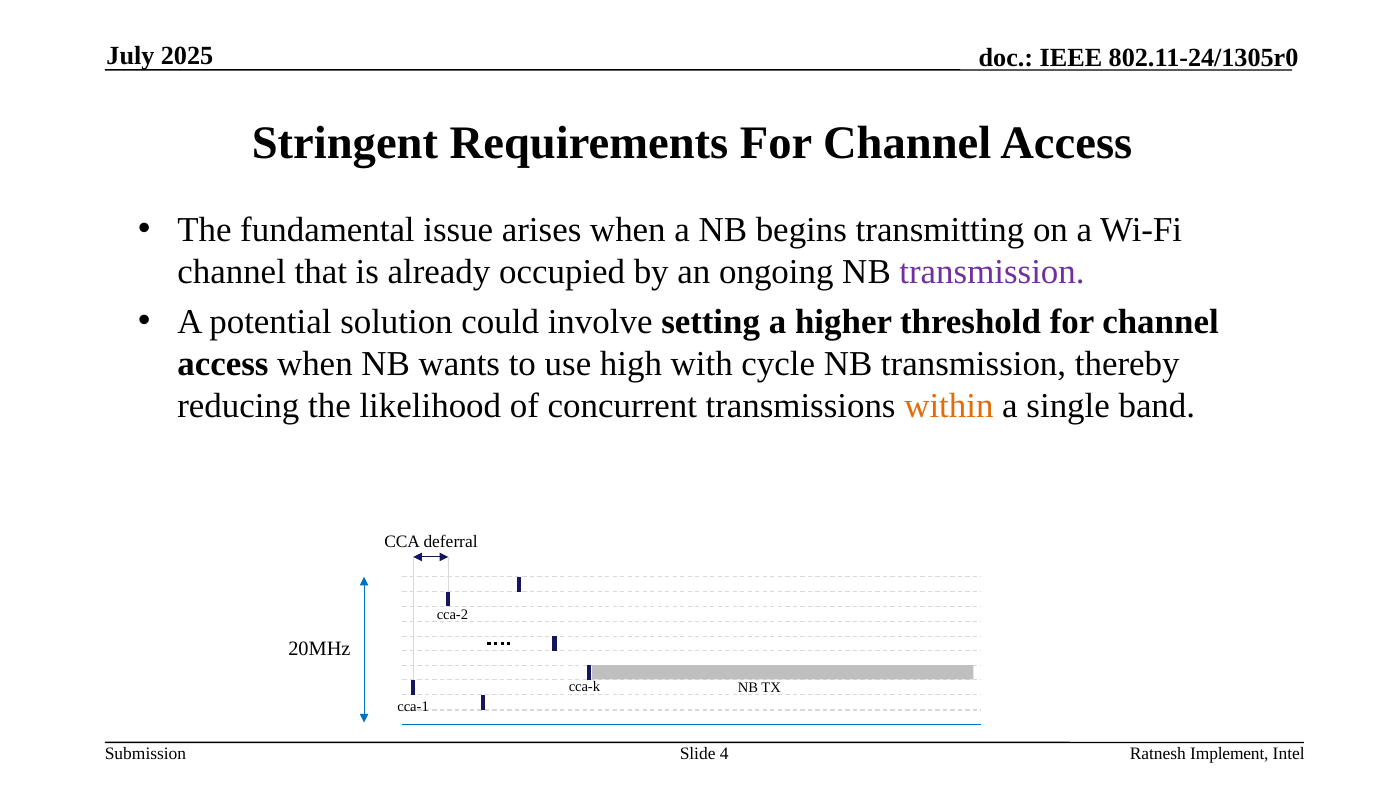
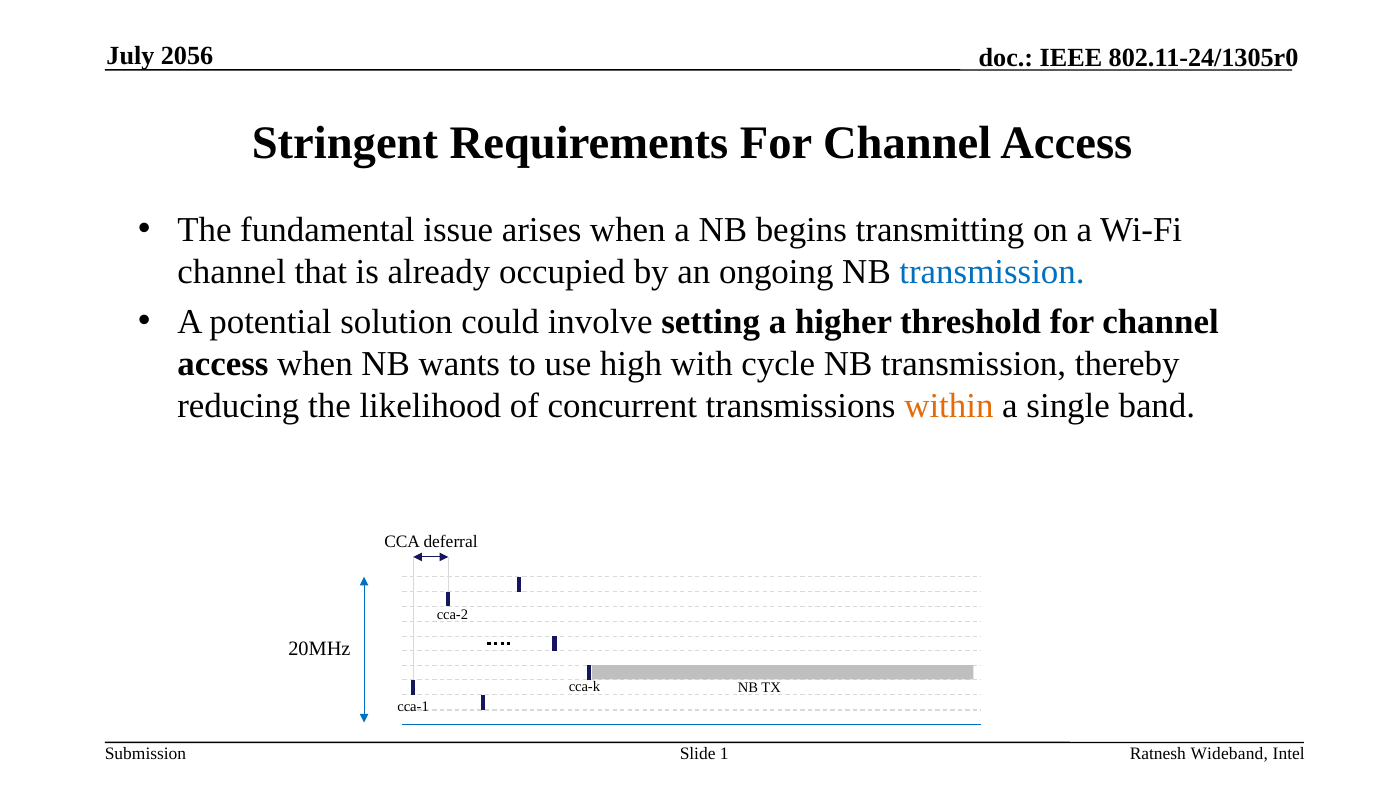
2025: 2025 -> 2056 (187, 56)
transmission colour: purple -> blue (992, 271)
4: 4 -> 1 (724, 754)
Implement: Implement -> Wideband (1229, 754)
